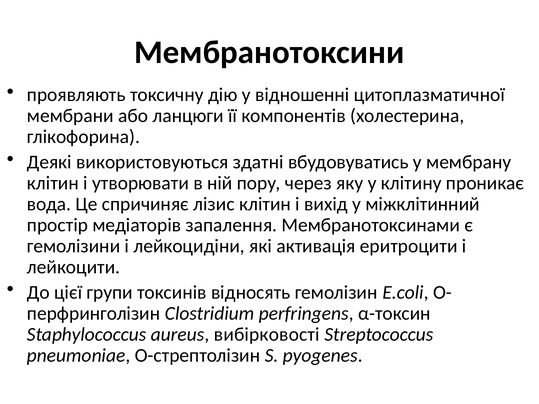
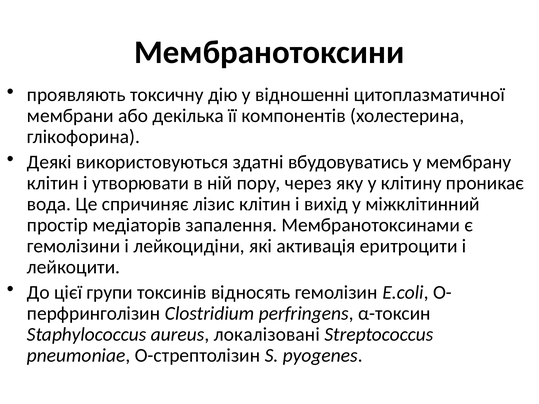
ланцюги: ланцюги -> декілька (188, 116)
вибірковості: вибірковості -> локалізовані (267, 334)
